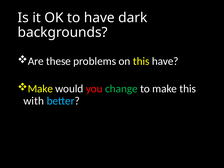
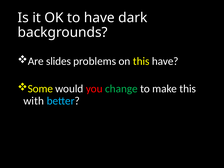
these: these -> slides (58, 61)
Make: Make -> Some (40, 89)
